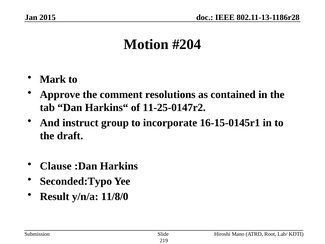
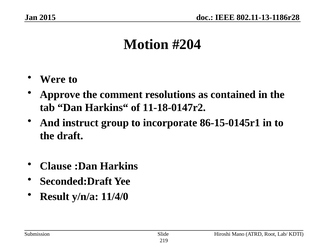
Mark: Mark -> Were (53, 79)
11-25-0147r2: 11-25-0147r2 -> 11-18-0147r2 (174, 107)
16-15-0145r1: 16-15-0145r1 -> 86-15-0145r1 (230, 123)
Seconded:Typo: Seconded:Typo -> Seconded:Draft (76, 181)
11/8/0: 11/8/0 -> 11/4/0 (115, 196)
